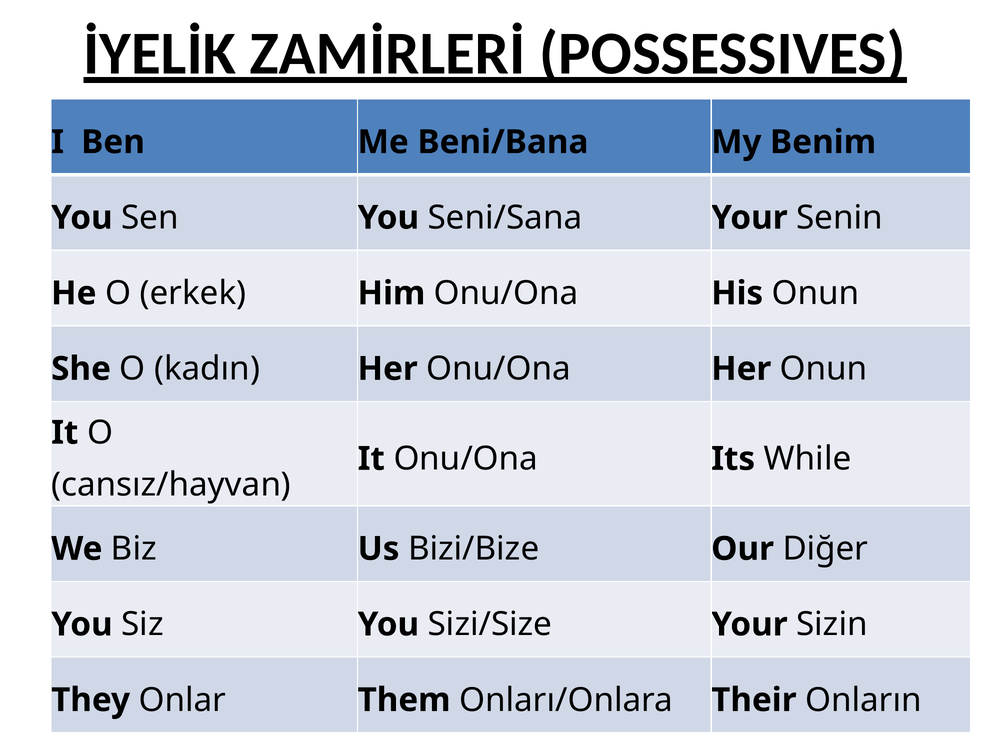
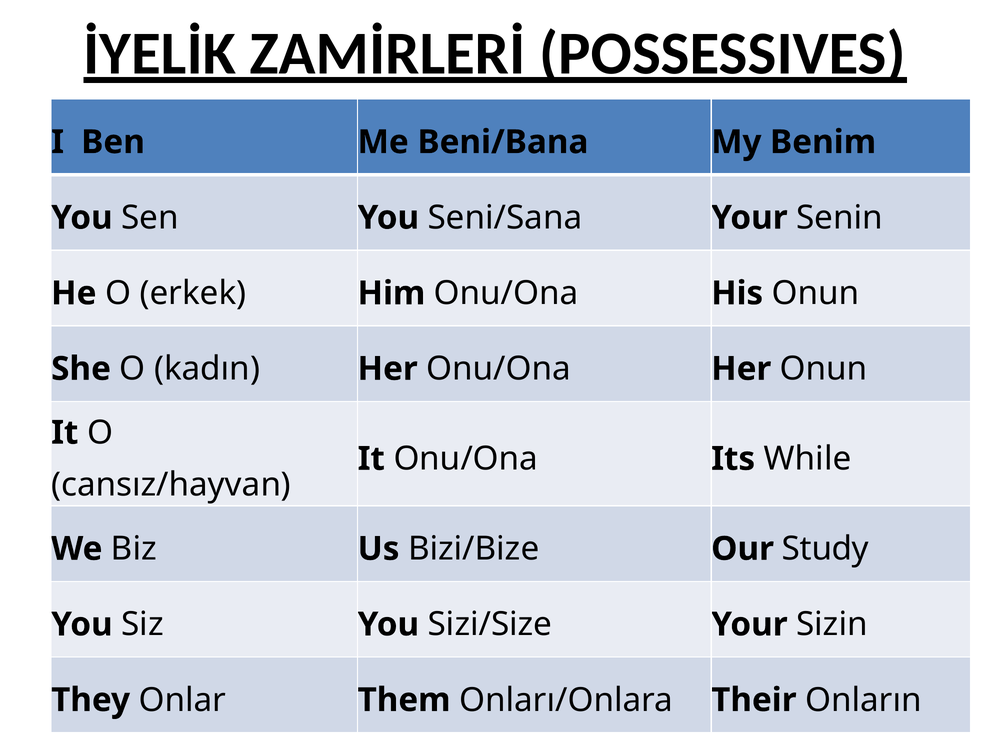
Diğer: Diğer -> Study (825, 549)
